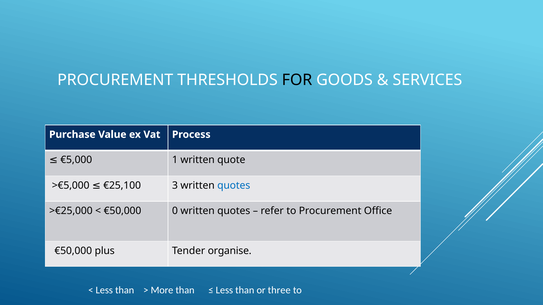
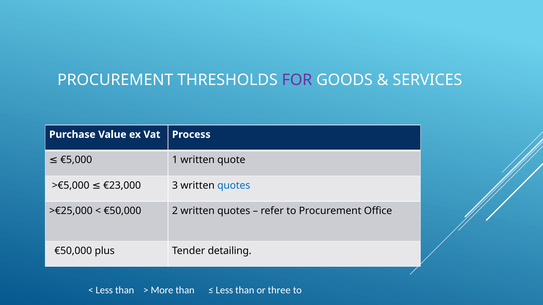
FOR colour: black -> purple (297, 80)
€25,100: €25,100 -> €23,000 (122, 186)
0: 0 -> 2 (175, 211)
organise: organise -> detailing (230, 251)
